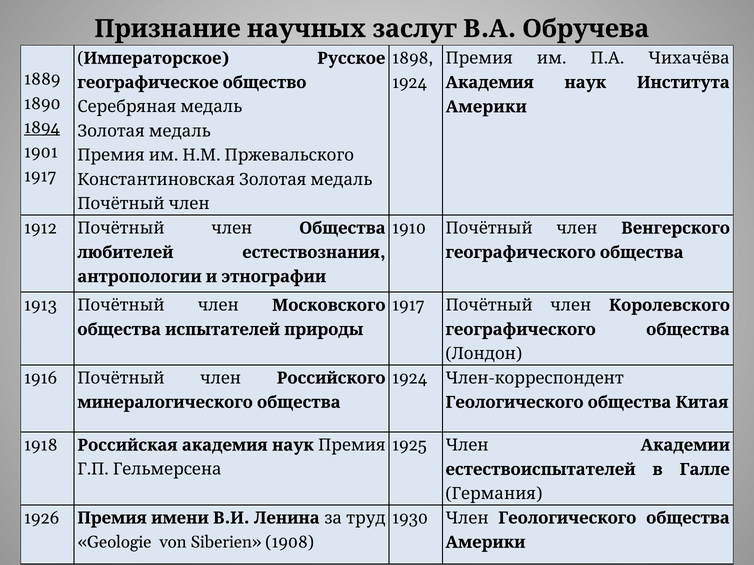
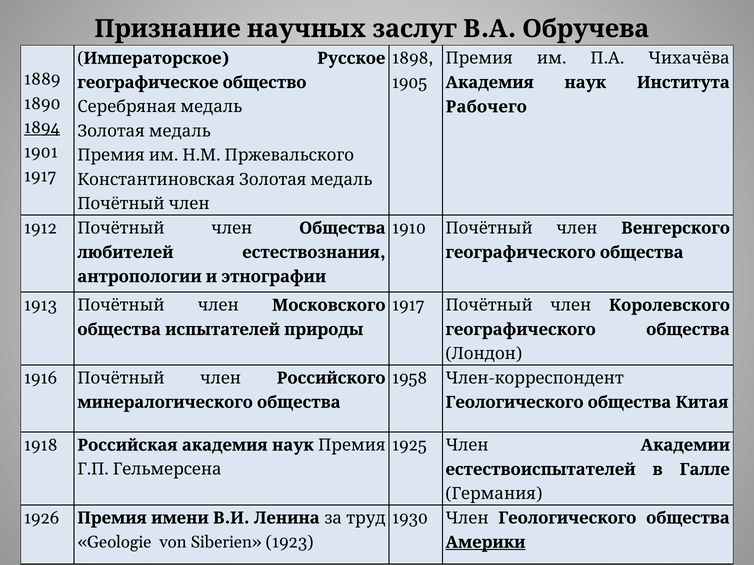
1924: 1924 -> 1905 (410, 83)
Америки: Америки -> Рабочего (486, 107)
1924: 1924 -> 1958 (410, 378)
1908: 1908 -> 1923 (290, 543)
Америки underline: none -> present (485, 543)
